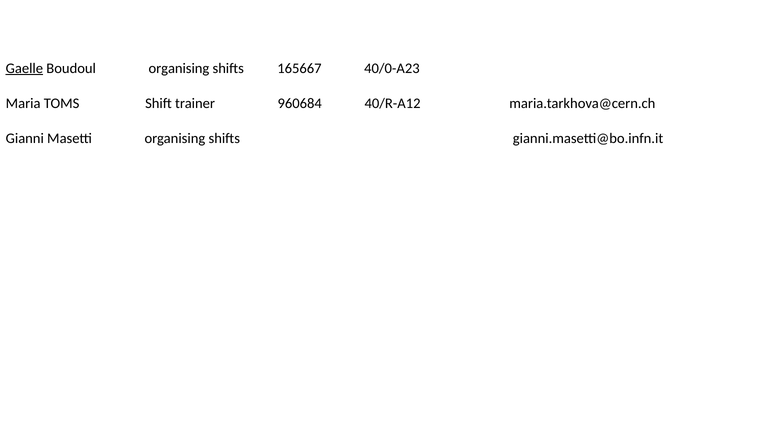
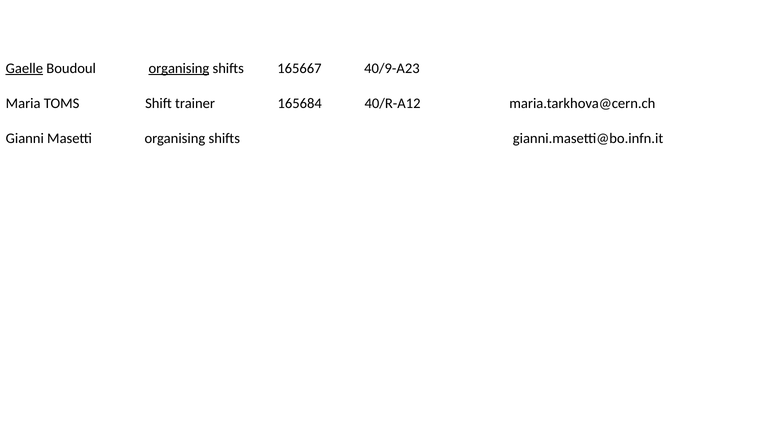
organising underline: none -> present (179, 68)
40/0-A23: 40/0-A23 -> 40/9-A23 (392, 68)
960684: 960684 -> 165684 (300, 103)
